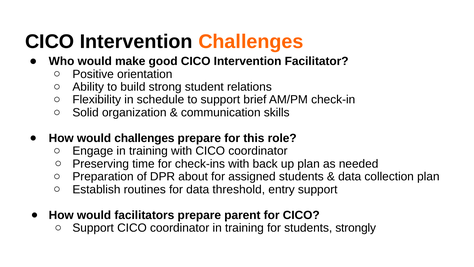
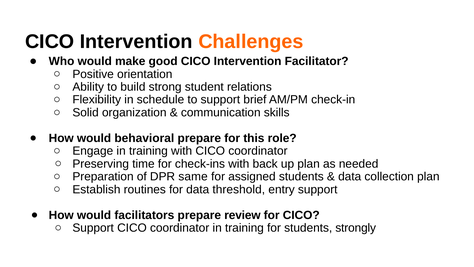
would challenges: challenges -> behavioral (144, 138)
about: about -> same (193, 176)
parent: parent -> review (242, 215)
